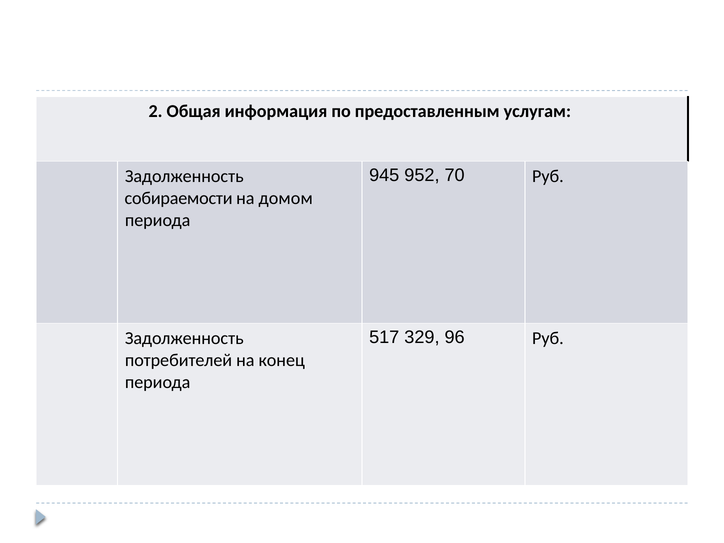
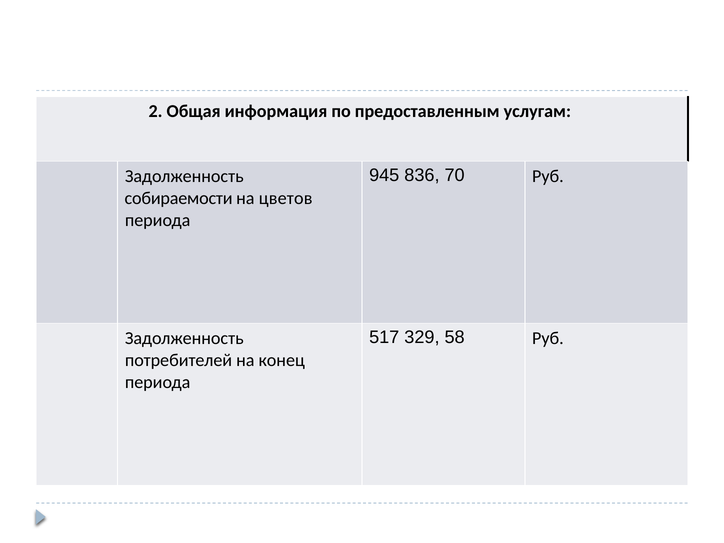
952: 952 -> 836 (422, 175)
домом: домом -> цветов (286, 198)
96: 96 -> 58 (455, 337)
